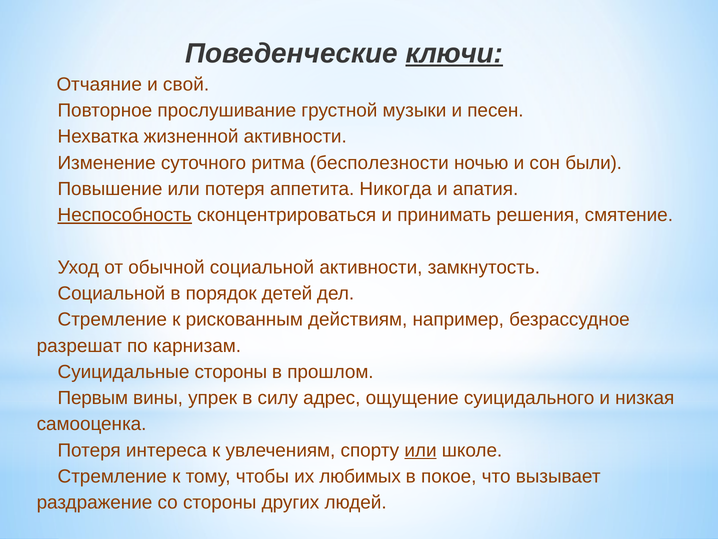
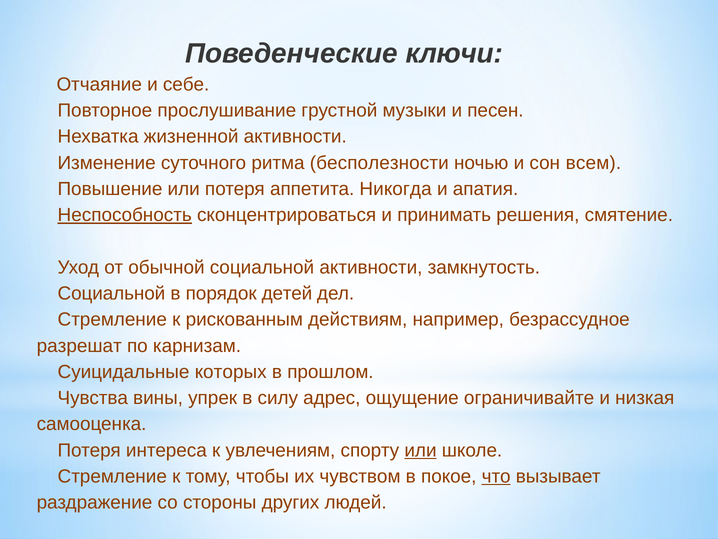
ключи underline: present -> none (454, 53)
свой: свой -> себе (186, 84)
были: были -> всем (593, 163)
Суицидальные стороны: стороны -> которых (231, 372)
Первым: Первым -> Чувства (93, 398)
суицидального: суицидального -> ограничивайте (529, 398)
любимых: любимых -> чувством (360, 476)
что underline: none -> present (496, 476)
